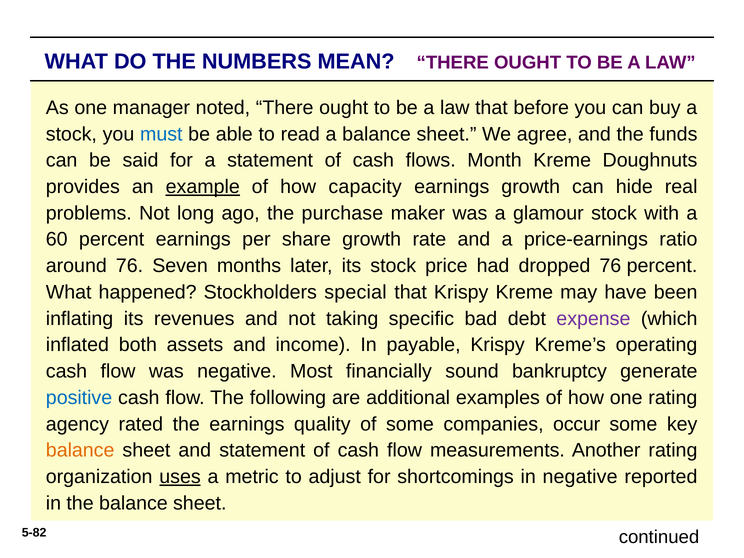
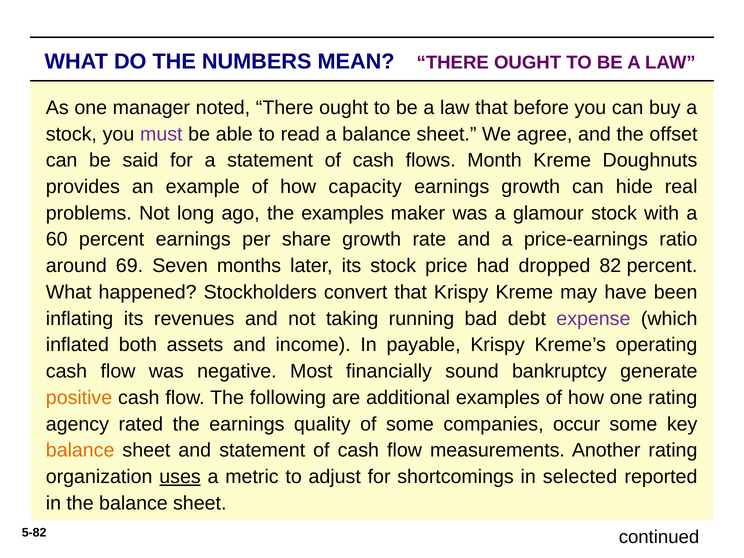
must colour: blue -> purple (161, 134)
funds: funds -> offset (673, 134)
example underline: present -> none (203, 187)
the purchase: purchase -> examples (343, 213)
around 76: 76 -> 69 (129, 266)
dropped 76: 76 -> 82 (610, 266)
special: special -> convert (356, 292)
specific: specific -> running (421, 319)
positive colour: blue -> orange (79, 398)
in negative: negative -> selected (580, 477)
